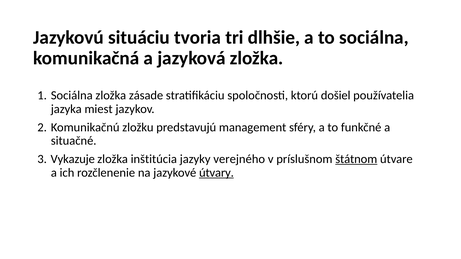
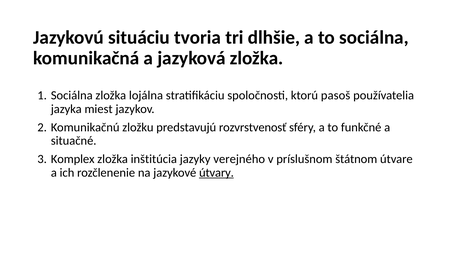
zásade: zásade -> lojálna (146, 96)
došiel: došiel -> pasoš (336, 96)
management: management -> rozvrstvenosť (253, 127)
Vykazuje: Vykazuje -> Komplex (73, 159)
štátnom underline: present -> none (356, 159)
